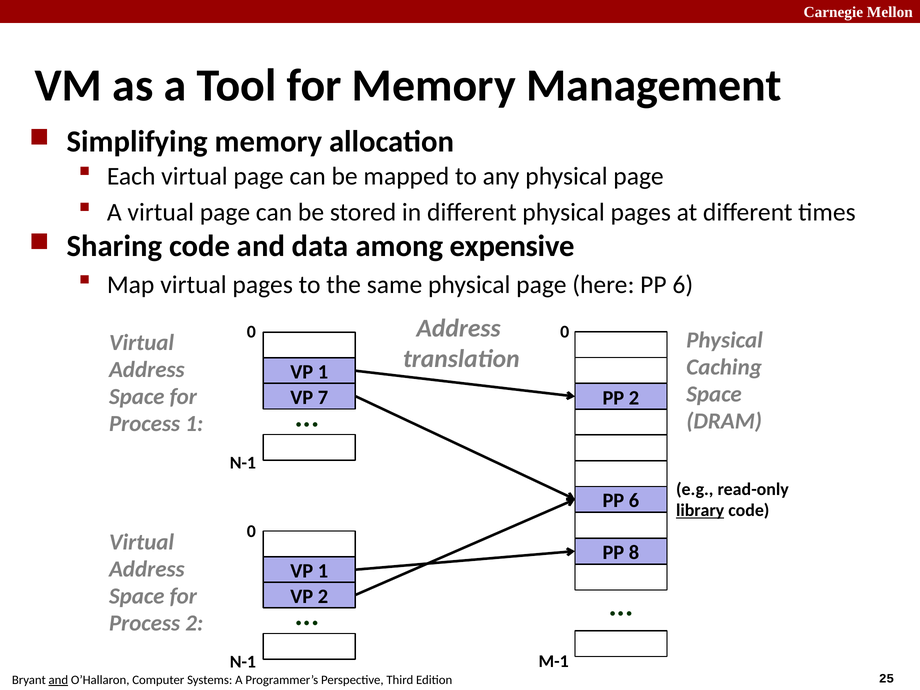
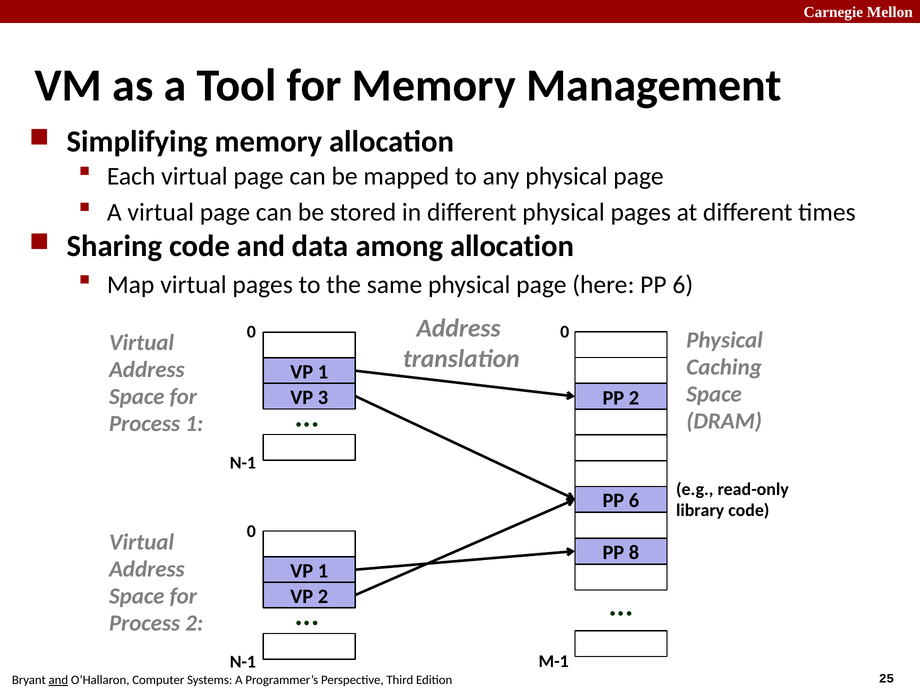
among expensive: expensive -> allocation (512, 246)
7: 7 -> 3 (323, 397)
library underline: present -> none (700, 510)
